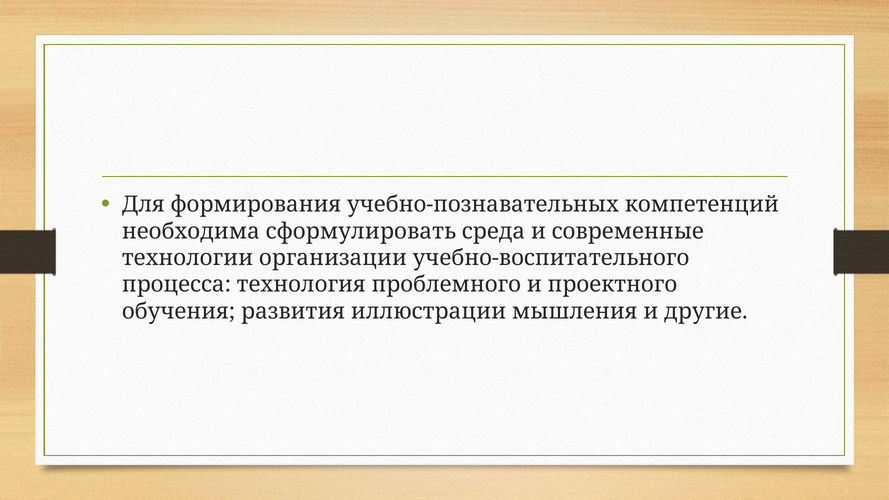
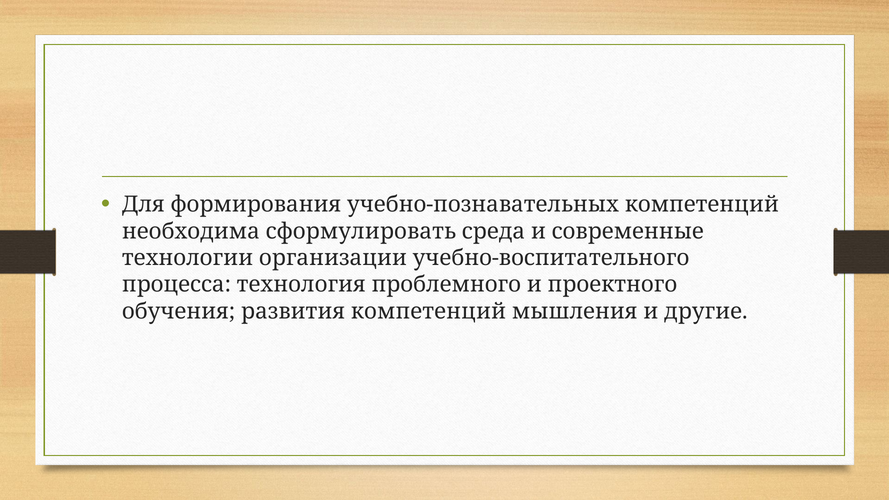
развития иллюстрации: иллюстрации -> компетенций (428, 311)
